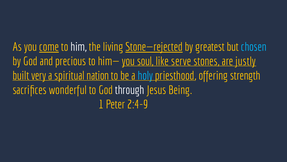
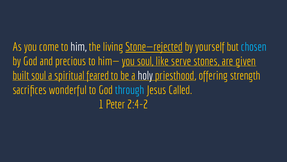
come underline: present -> none (49, 47)
greatest: greatest -> yourself (210, 47)
justly: justly -> given (246, 61)
built very: very -> soul (39, 76)
nation: nation -> feared (98, 76)
holy colour: light blue -> white (145, 76)
through colour: white -> light blue (130, 90)
Being: Being -> Called (180, 90)
2:4-9: 2:4-9 -> 2:4-2 (138, 104)
